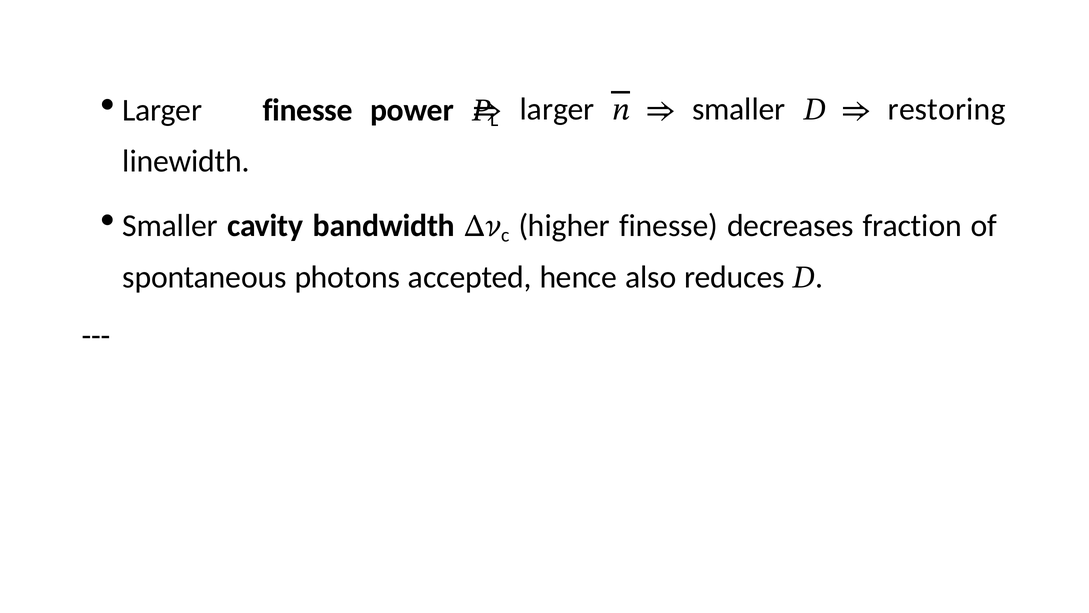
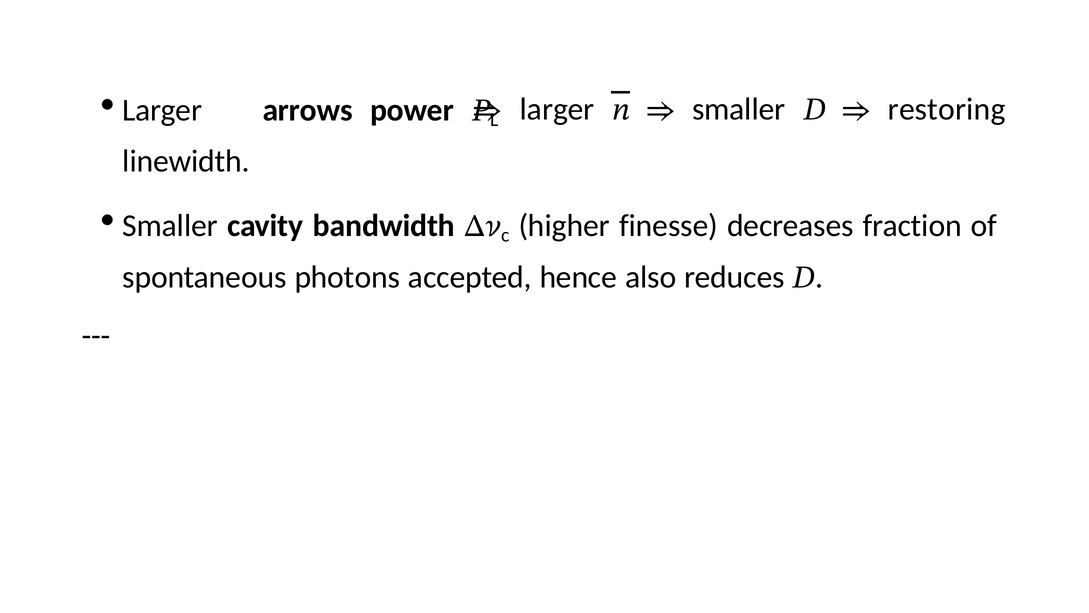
Larger finesse: finesse -> arrows (308, 110)
